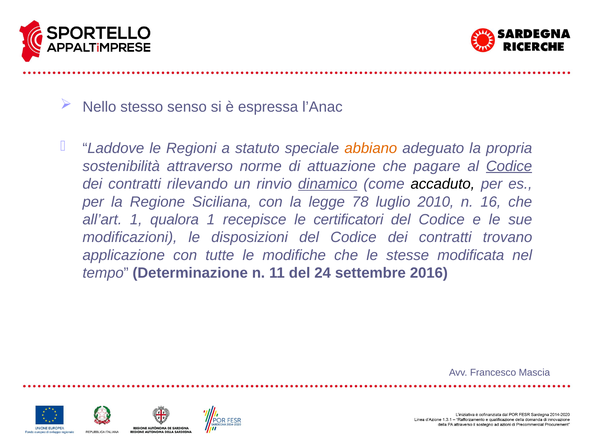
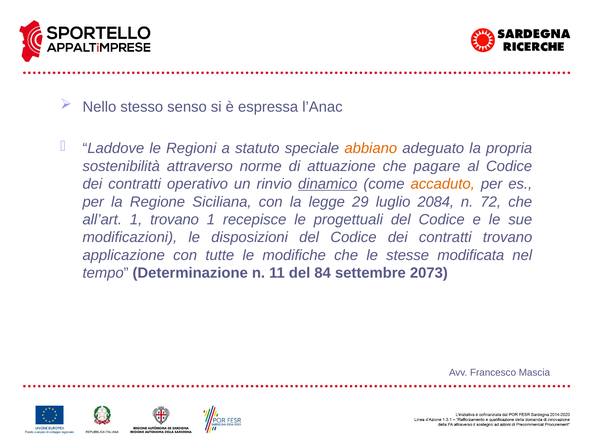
Codice underline: present -> none (509, 166)
rilevando: rilevando -> operativo (198, 184)
accaduto colour: black -> orange (443, 184)
78: 78 -> 29 (360, 202)
2010: 2010 -> 2084 (436, 202)
16: 16 -> 72 (491, 202)
1 qualora: qualora -> trovano (175, 219)
certificatori: certificatori -> progettuali (348, 219)
24: 24 -> 84 (323, 273)
2016: 2016 -> 2073 (429, 273)
